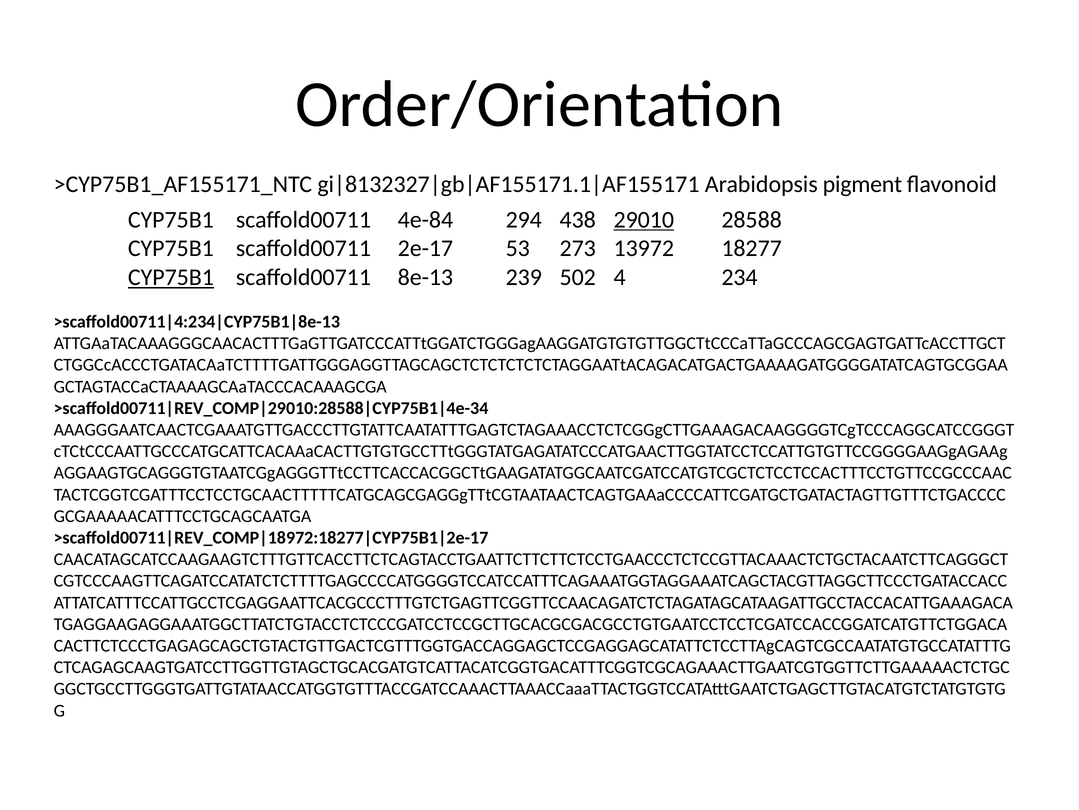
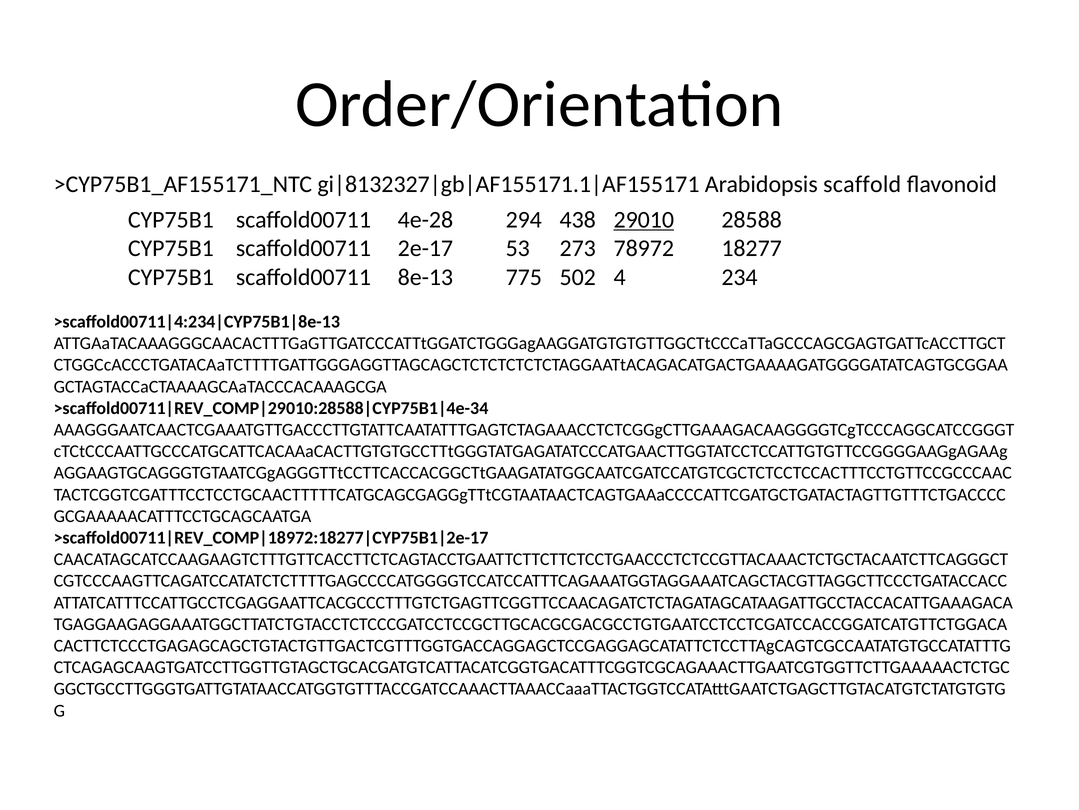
pigment: pigment -> scaffold (862, 184)
4e-84: 4e-84 -> 4e-28 (425, 219)
13972: 13972 -> 78972 (644, 248)
CYP75B1 underline: present -> none (171, 277)
239: 239 -> 775 (524, 277)
